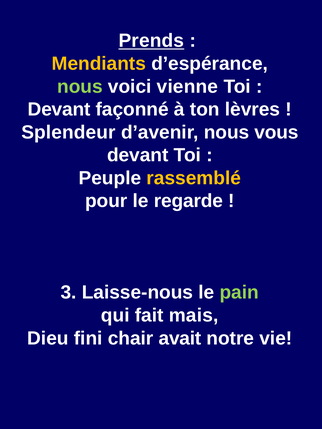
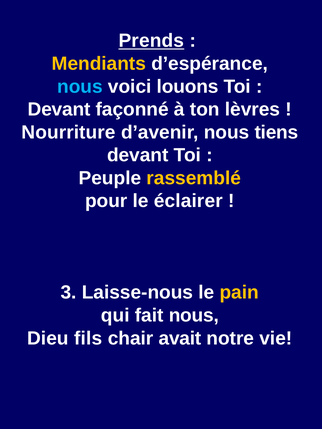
nous colour: light green -> light blue (80, 87)
vienne: vienne -> louons (188, 87)
Splendeur: Splendeur -> Nourriture (68, 132)
vous: vous -> tiens (276, 132)
regarde: regarde -> éclairer (188, 201)
pain colour: light green -> yellow (239, 293)
fait mais: mais -> nous (194, 316)
fini: fini -> fils (88, 338)
